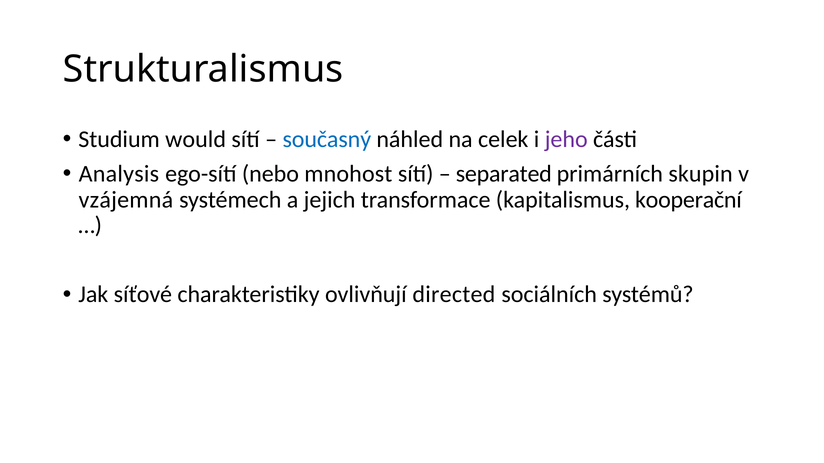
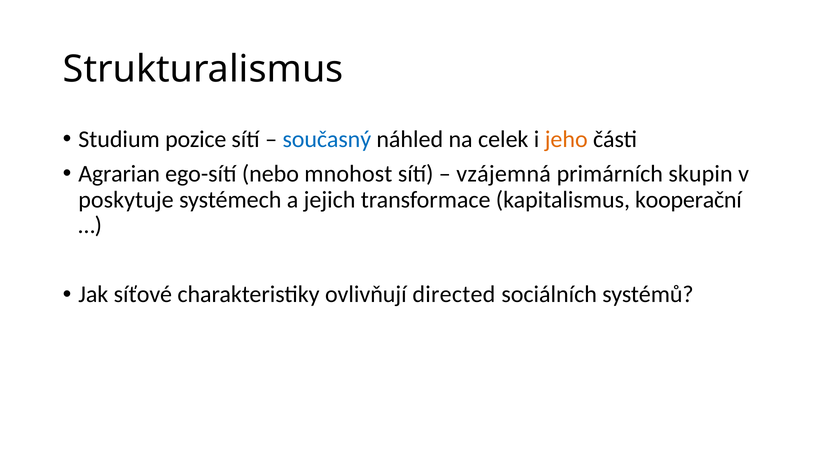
would: would -> pozice (196, 139)
jeho colour: purple -> orange (566, 139)
Analysis: Analysis -> Agrarian (119, 174)
separated: separated -> vzájemná (504, 174)
vzájemná: vzájemná -> poskytuje (126, 200)
